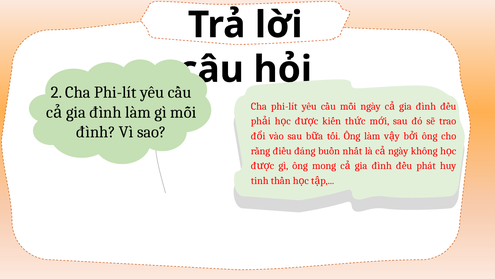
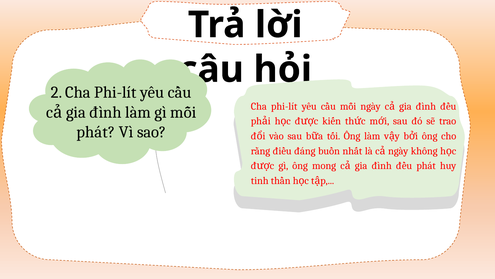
đình: đình -> phát (96, 132)
